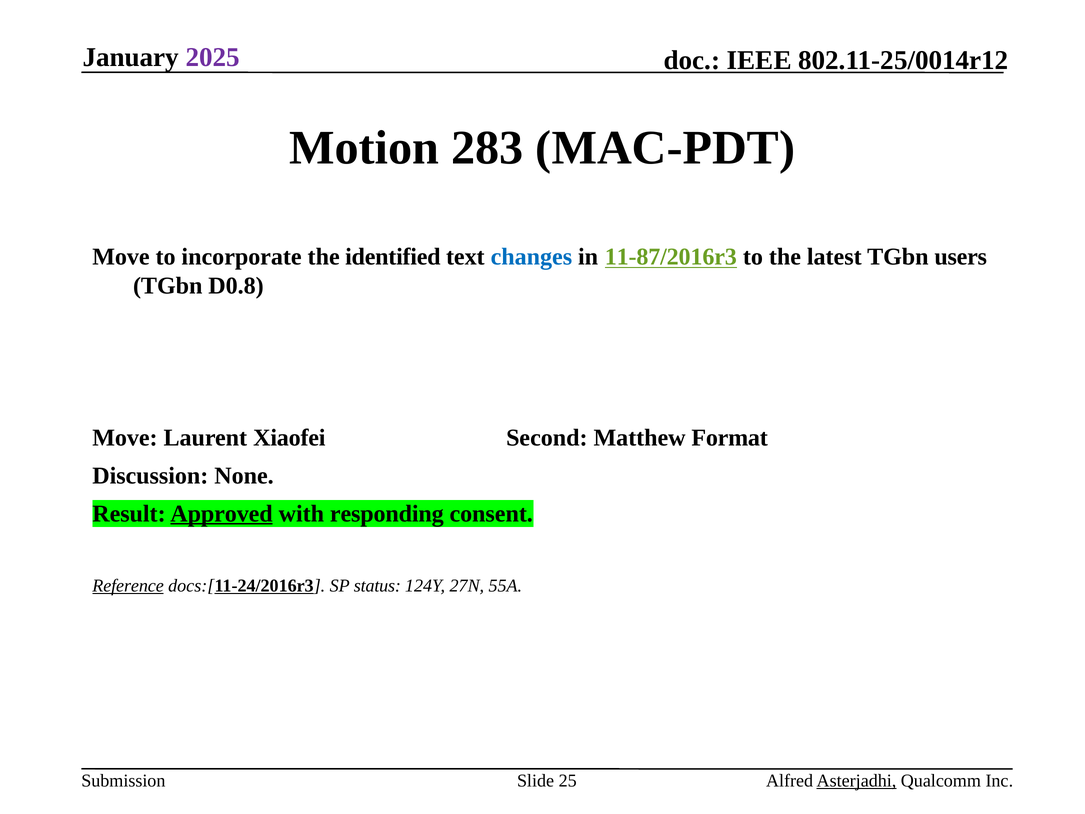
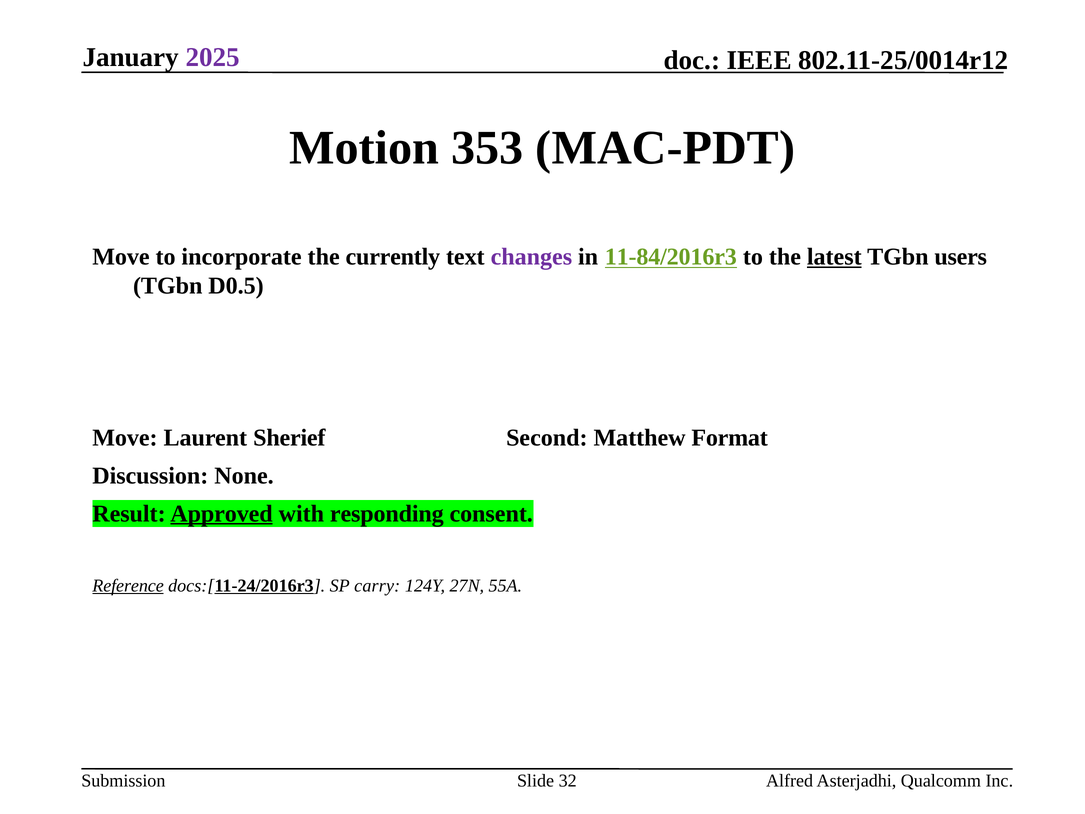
283: 283 -> 353 (487, 148)
identified: identified -> currently (393, 257)
changes colour: blue -> purple (531, 257)
11-87/2016r3: 11-87/2016r3 -> 11-84/2016r3 (671, 257)
latest underline: none -> present (834, 257)
D0.8: D0.8 -> D0.5 (236, 286)
Xiaofei: Xiaofei -> Sherief (289, 437)
status: status -> carry (377, 585)
25: 25 -> 32 (568, 780)
Asterjadhi underline: present -> none (856, 780)
